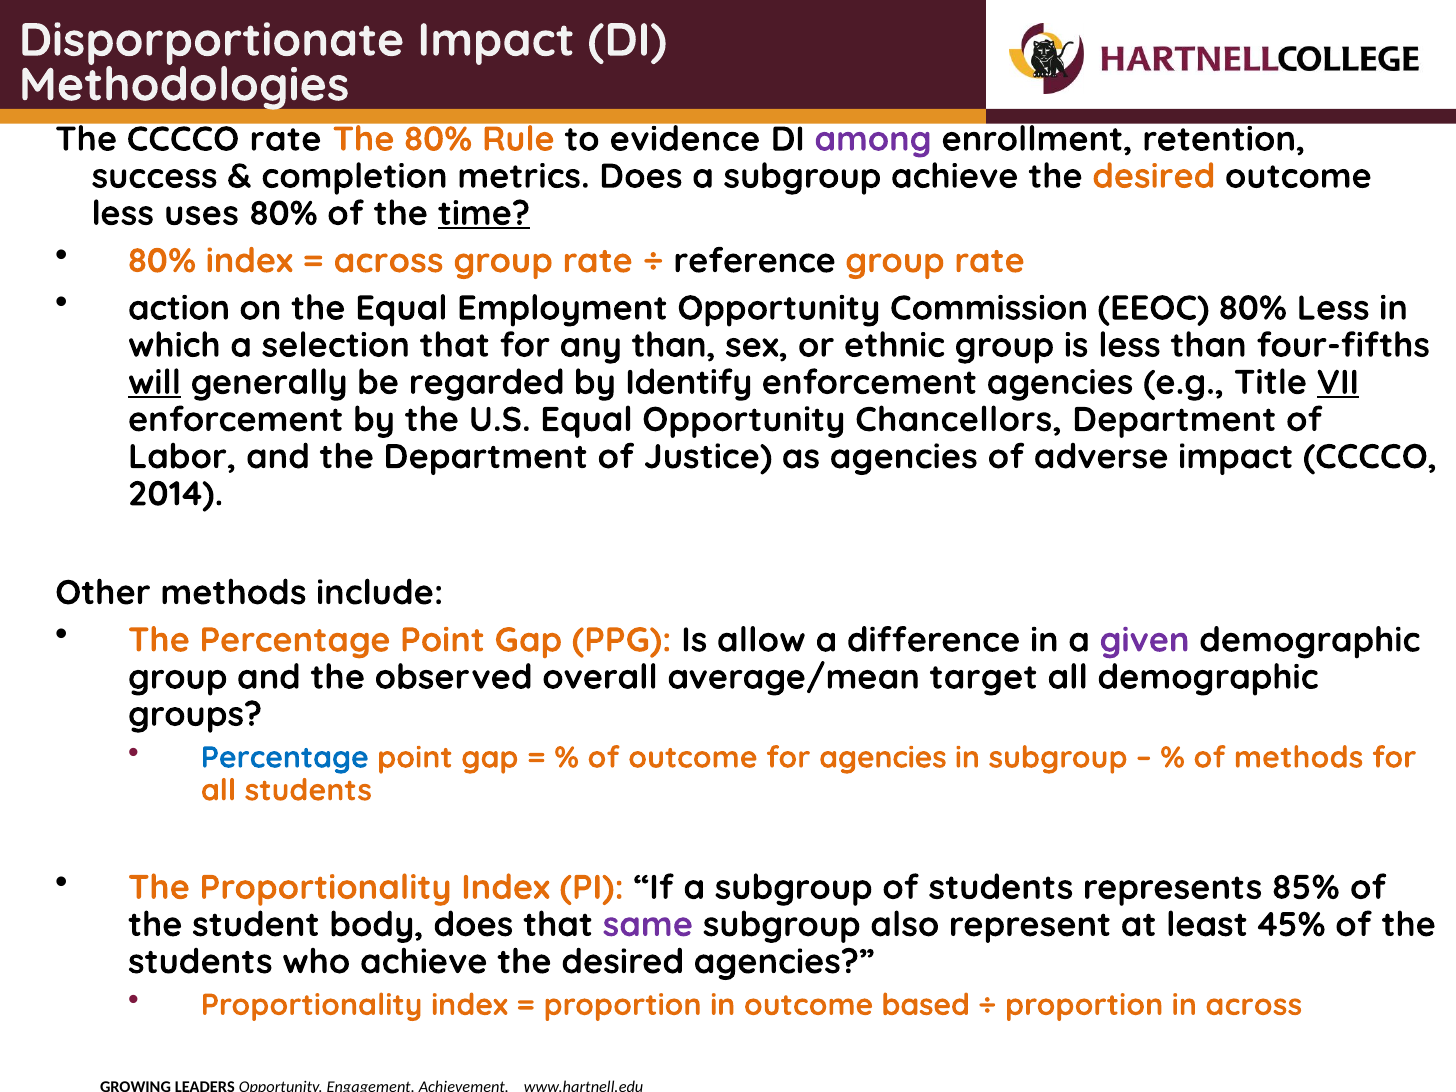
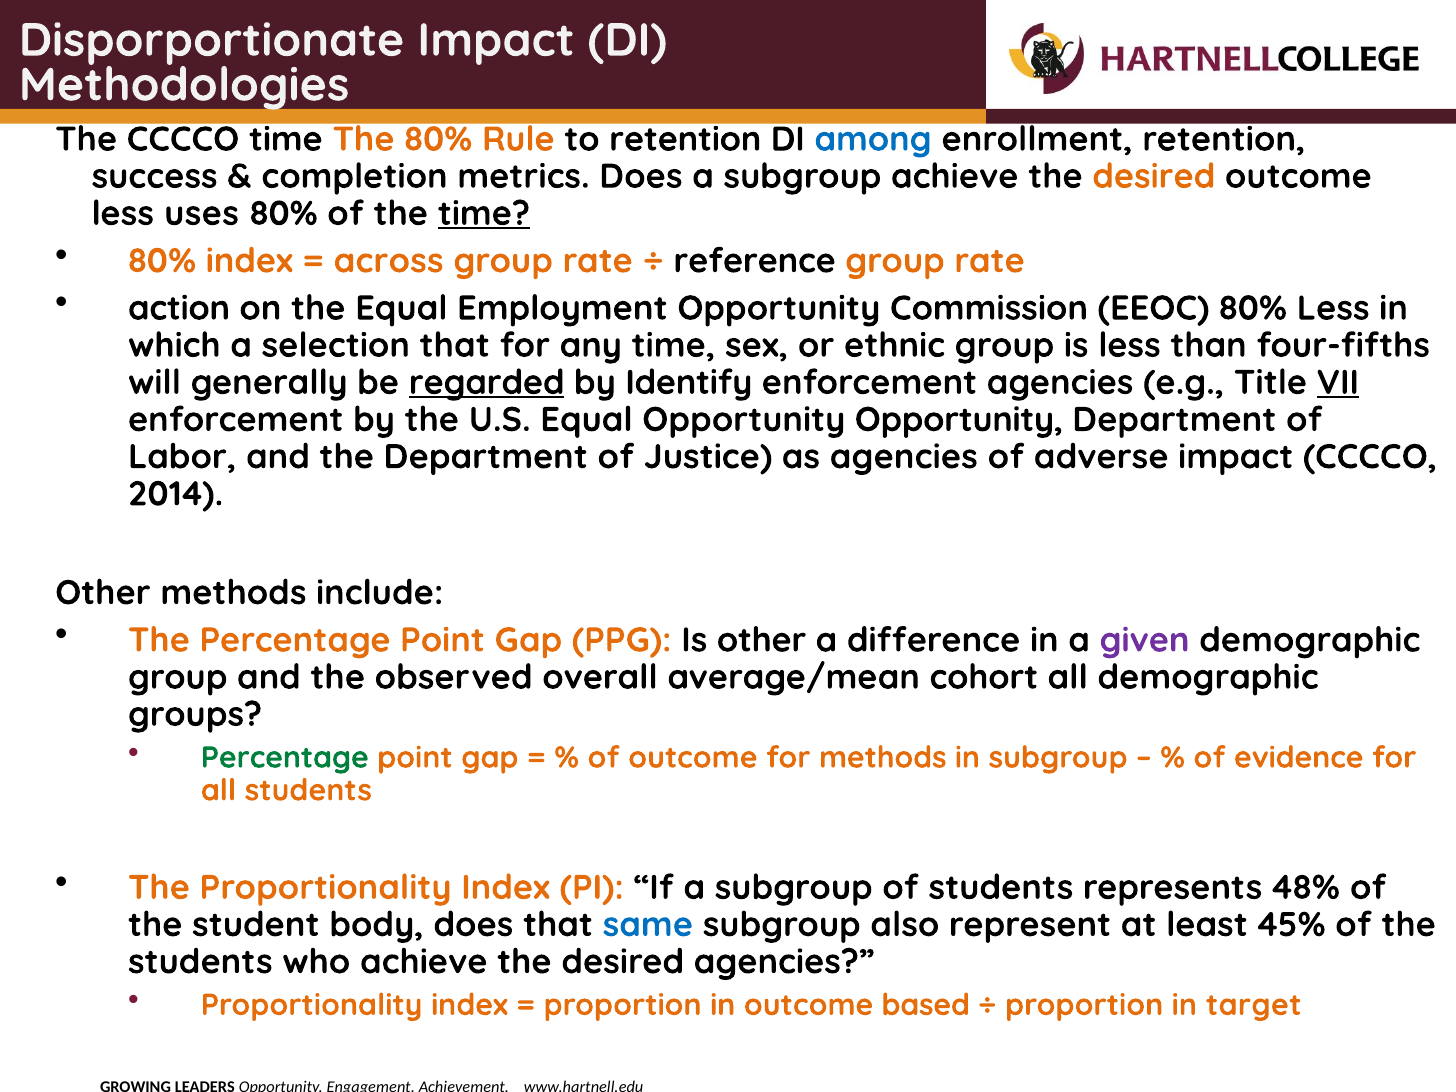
CCCCO rate: rate -> time (286, 139)
to evidence: evidence -> retention (685, 139)
among colour: purple -> blue (873, 139)
any than: than -> time (673, 345)
will underline: present -> none (154, 383)
regarded underline: none -> present (487, 383)
Opportunity Chancellors: Chancellors -> Opportunity (959, 420)
Is allow: allow -> other (762, 640)
target: target -> cohort (984, 677)
Percentage colour: blue -> green (285, 758)
for agencies: agencies -> methods (883, 758)
of methods: methods -> evidence (1299, 758)
85%: 85% -> 48% (1306, 888)
same colour: purple -> blue (648, 925)
in across: across -> target (1254, 1005)
